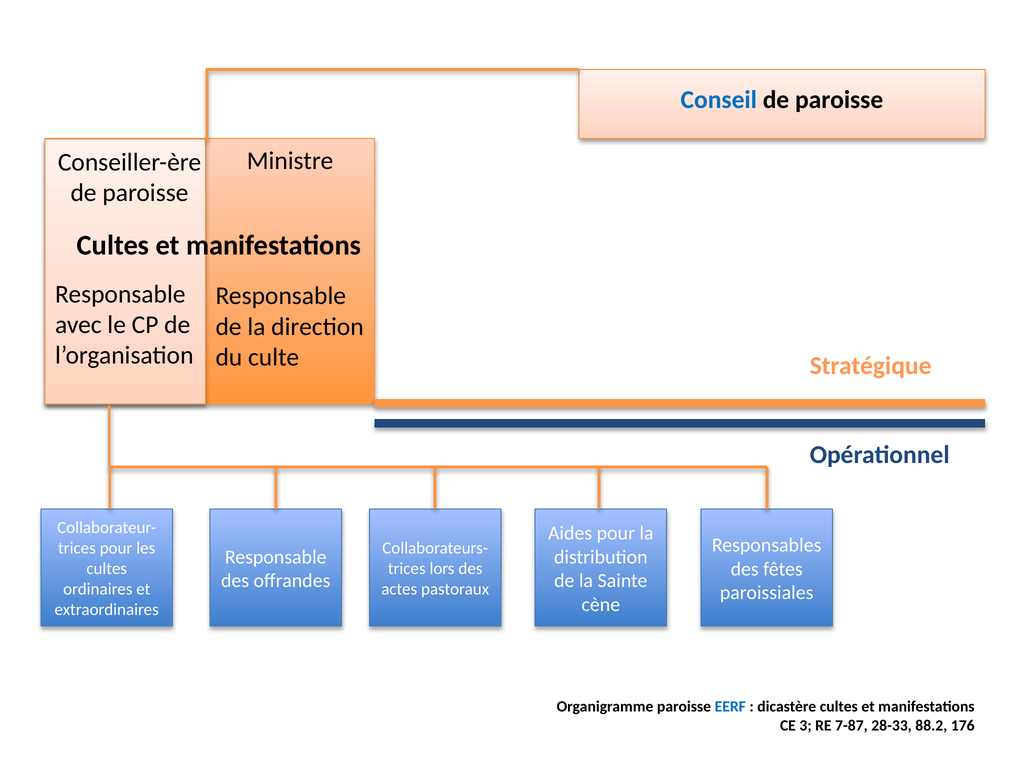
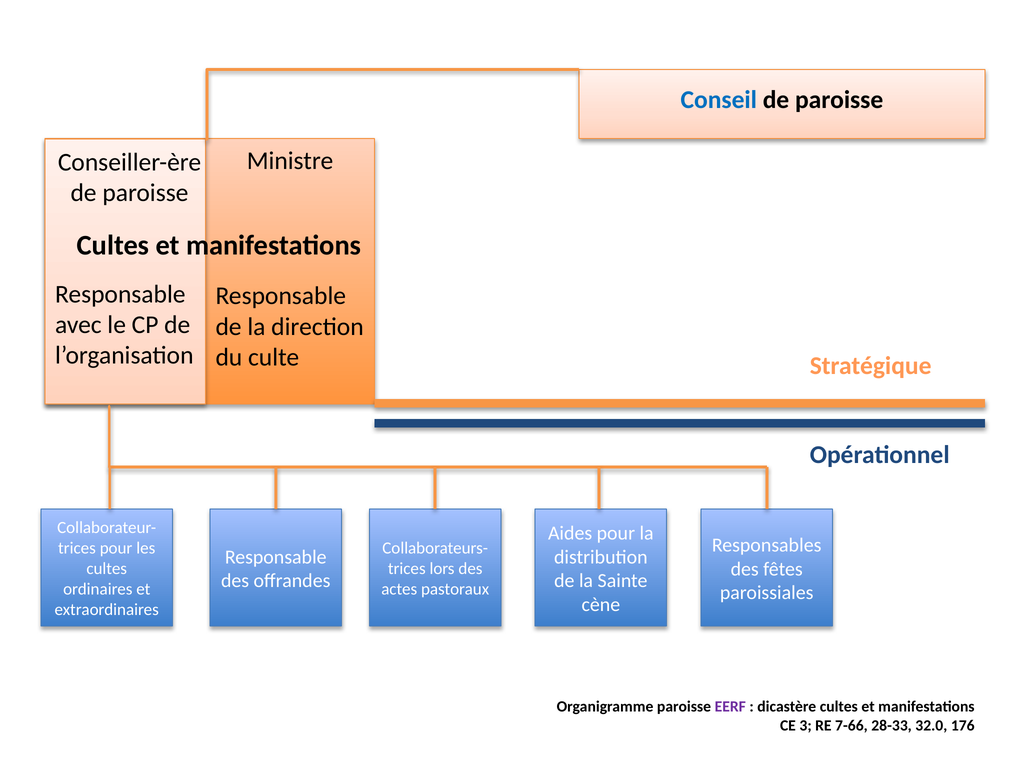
EERF colour: blue -> purple (730, 706)
7-87: 7-87 -> 7-66 (851, 725)
88.2: 88.2 -> 32.0 (931, 725)
